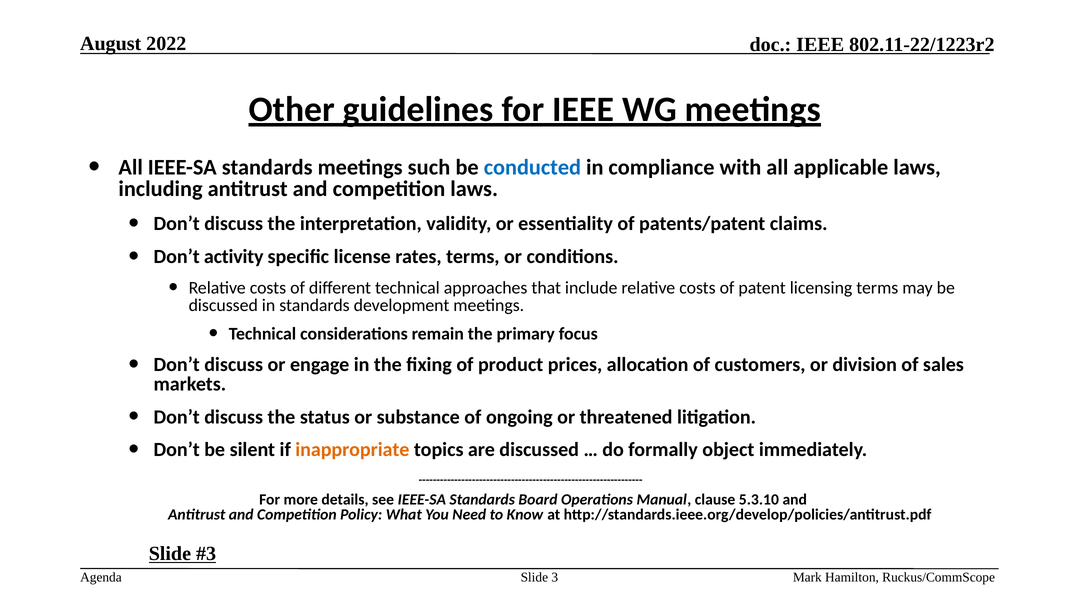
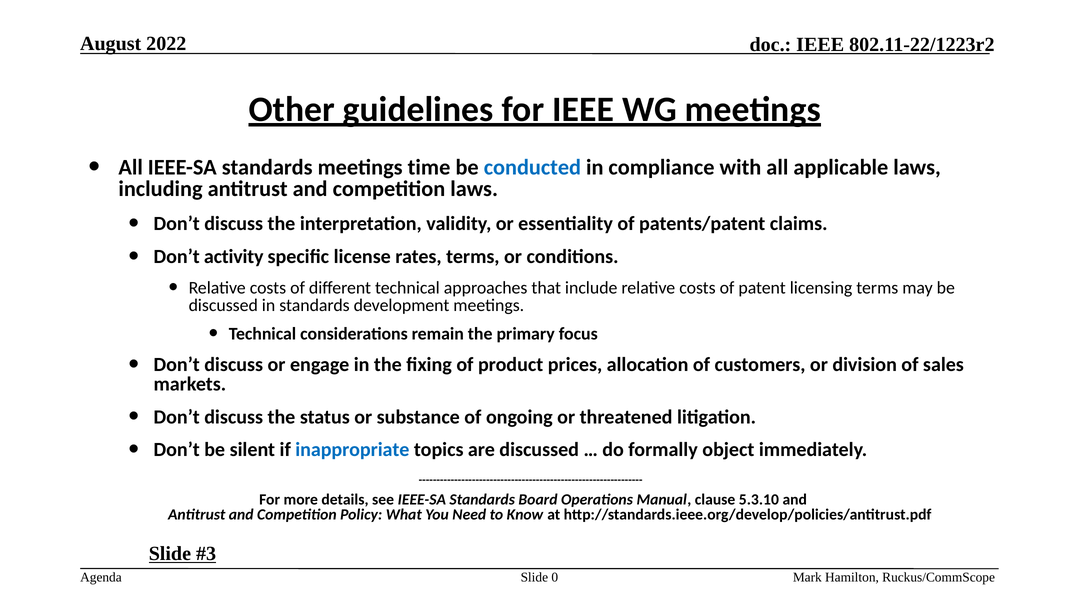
such: such -> time (429, 167)
inappropriate colour: orange -> blue (352, 450)
3: 3 -> 0 (555, 577)
